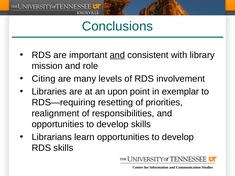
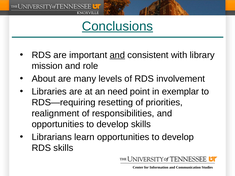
Conclusions underline: none -> present (117, 26)
Citing: Citing -> About (44, 79)
upon: upon -> need (118, 92)
